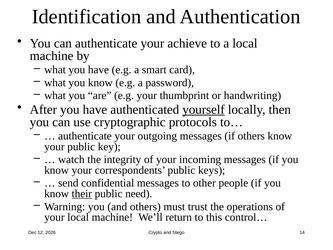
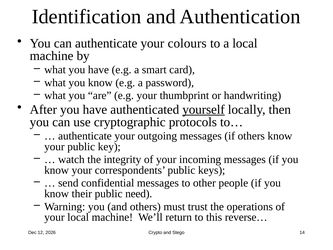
achieve: achieve -> colours (187, 43)
their underline: present -> none (82, 194)
control…: control… -> reverse… (246, 217)
